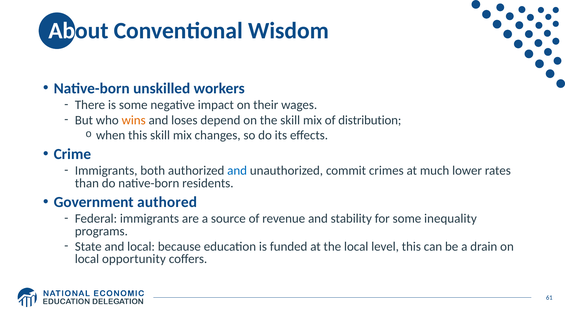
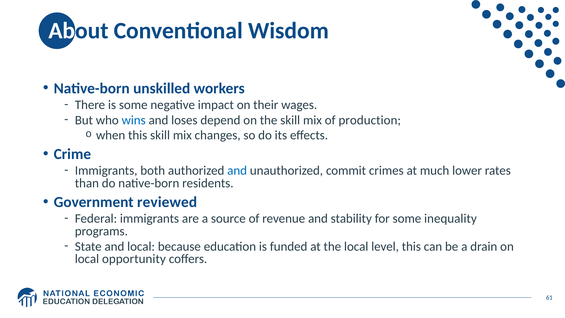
wins colour: orange -> blue (134, 120)
distribution: distribution -> production (370, 120)
authored: authored -> reviewed (167, 202)
